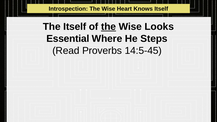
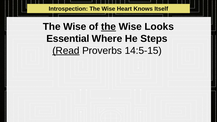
Itself: Itself -> Wise (75, 27)
Read underline: none -> present (66, 51)
14:5-45: 14:5-45 -> 14:5-15 (143, 51)
